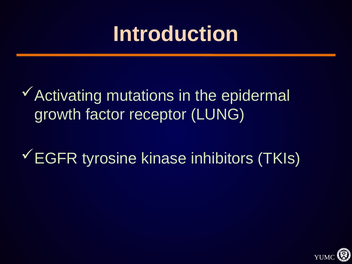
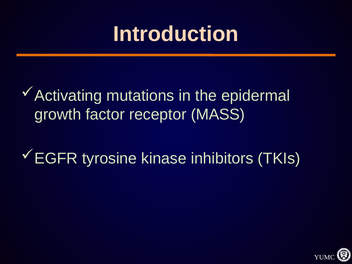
LUNG: LUNG -> MASS (218, 115)
